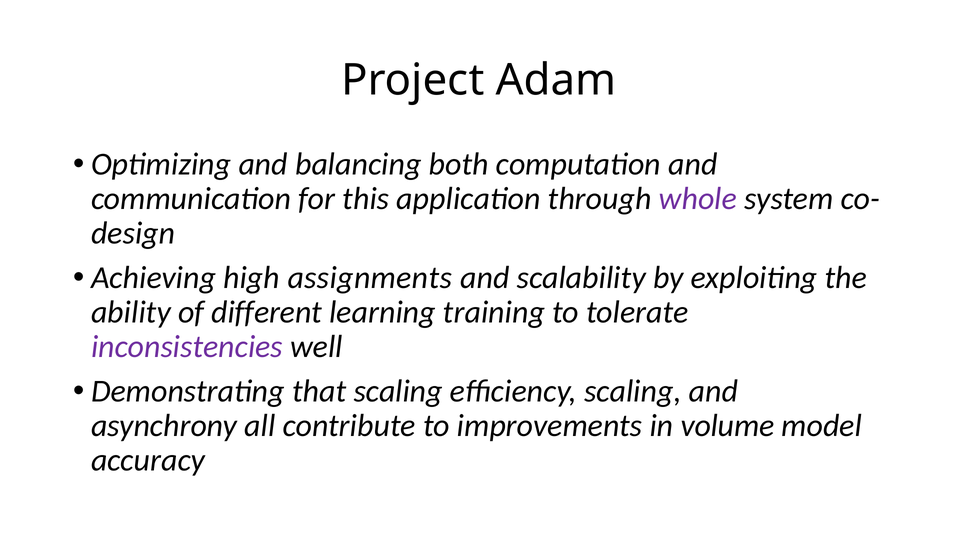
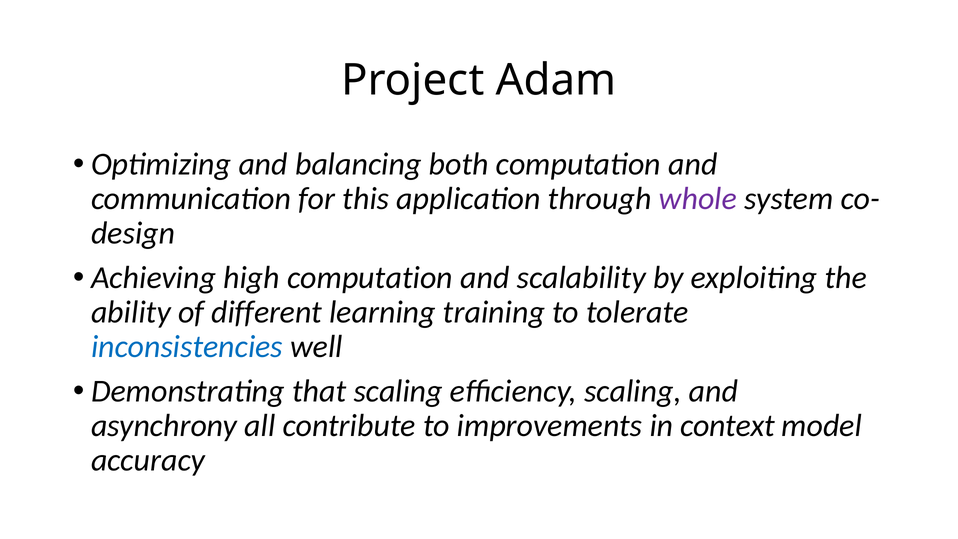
high assignments: assignments -> computation (370, 278)
inconsistencies colour: purple -> blue (187, 347)
volume: volume -> context (728, 426)
